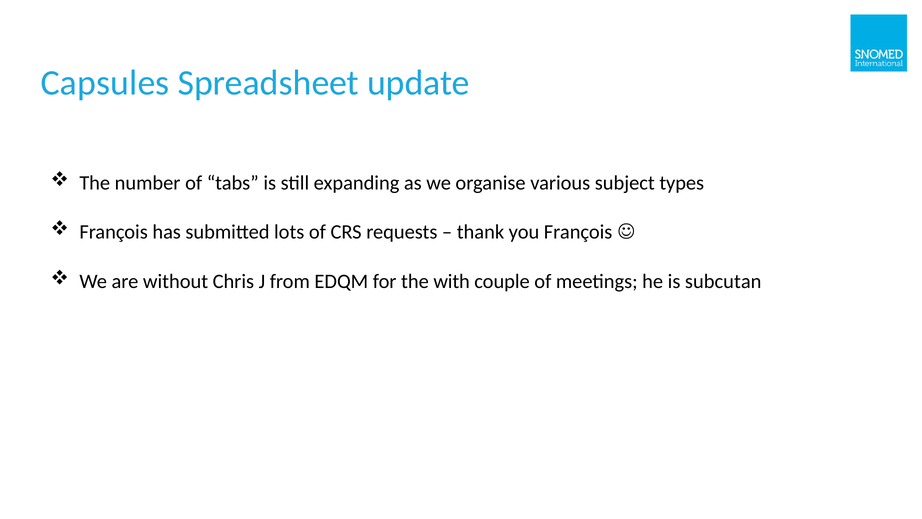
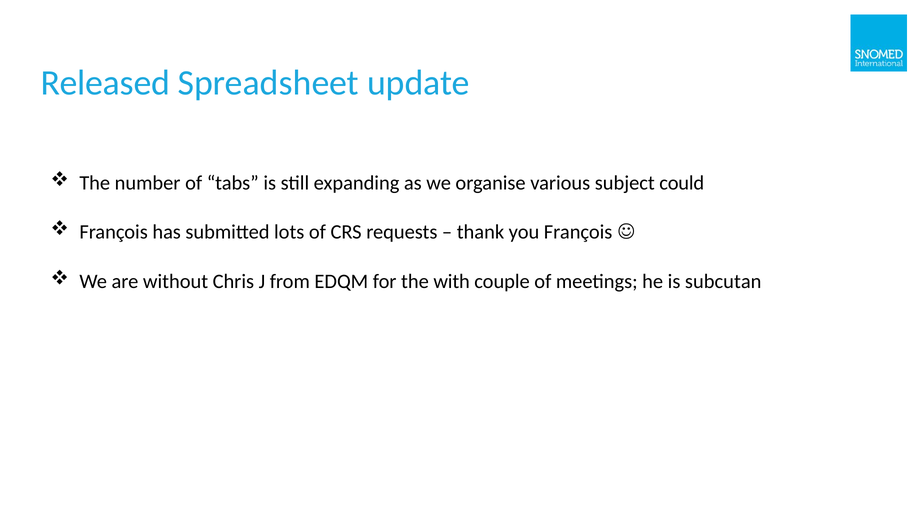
Capsules: Capsules -> Released (105, 83)
types: types -> could (682, 183)
